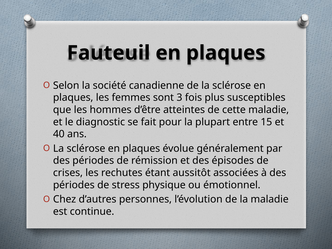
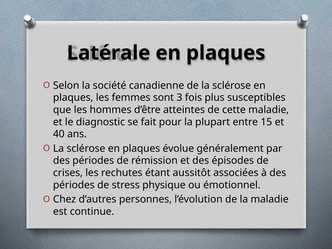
Fauteuil: Fauteuil -> Latérale (109, 53)
